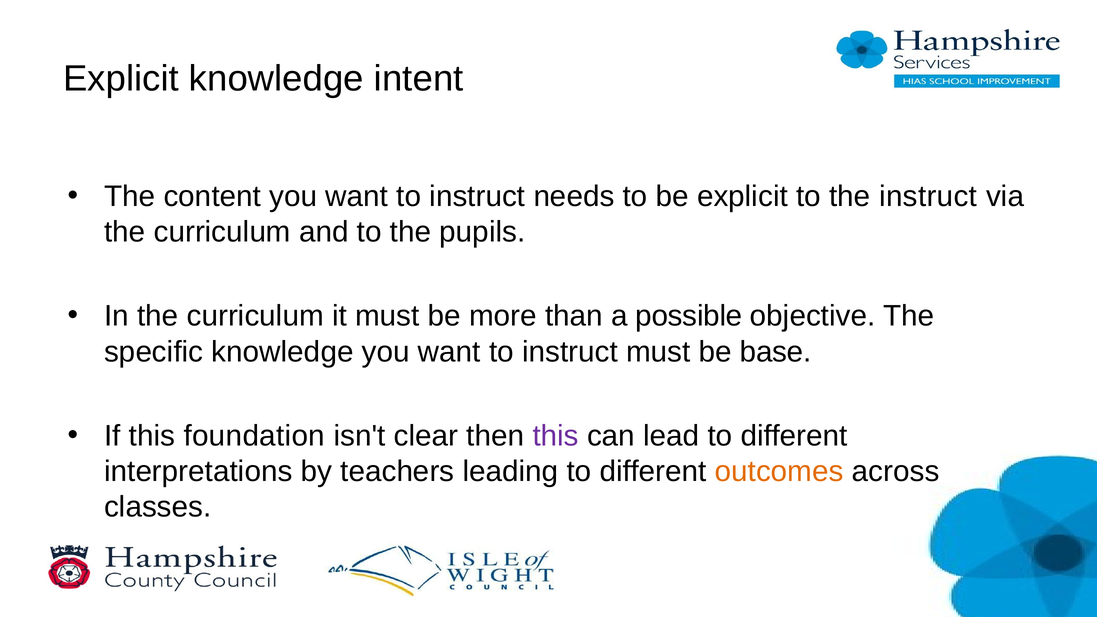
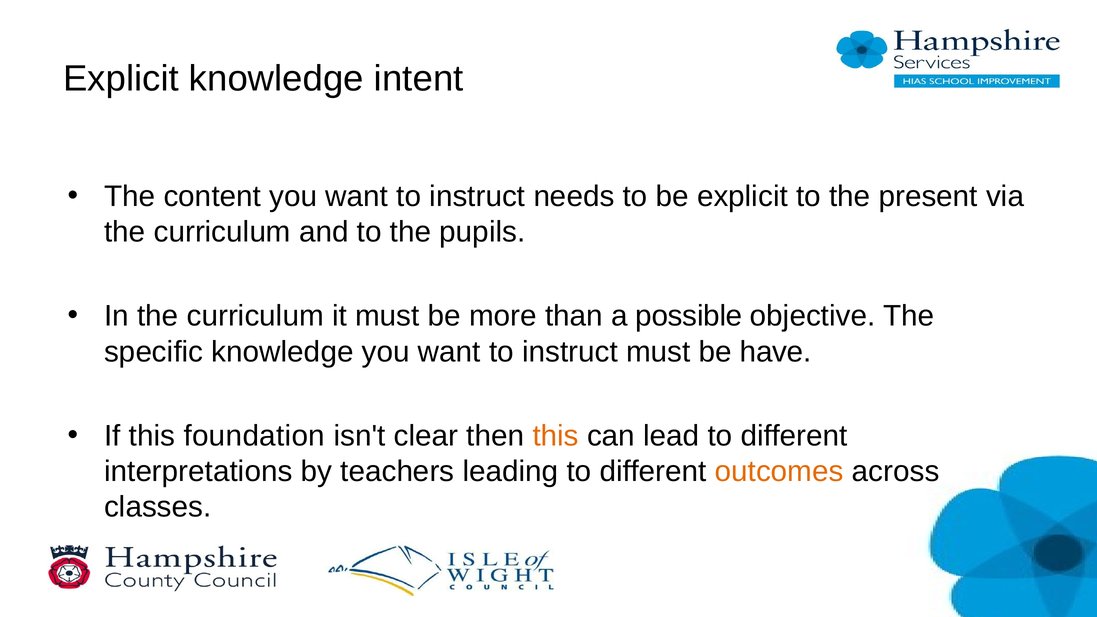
the instruct: instruct -> present (928, 196)
base: base -> have (776, 352)
this colour: purple -> orange (556, 436)
